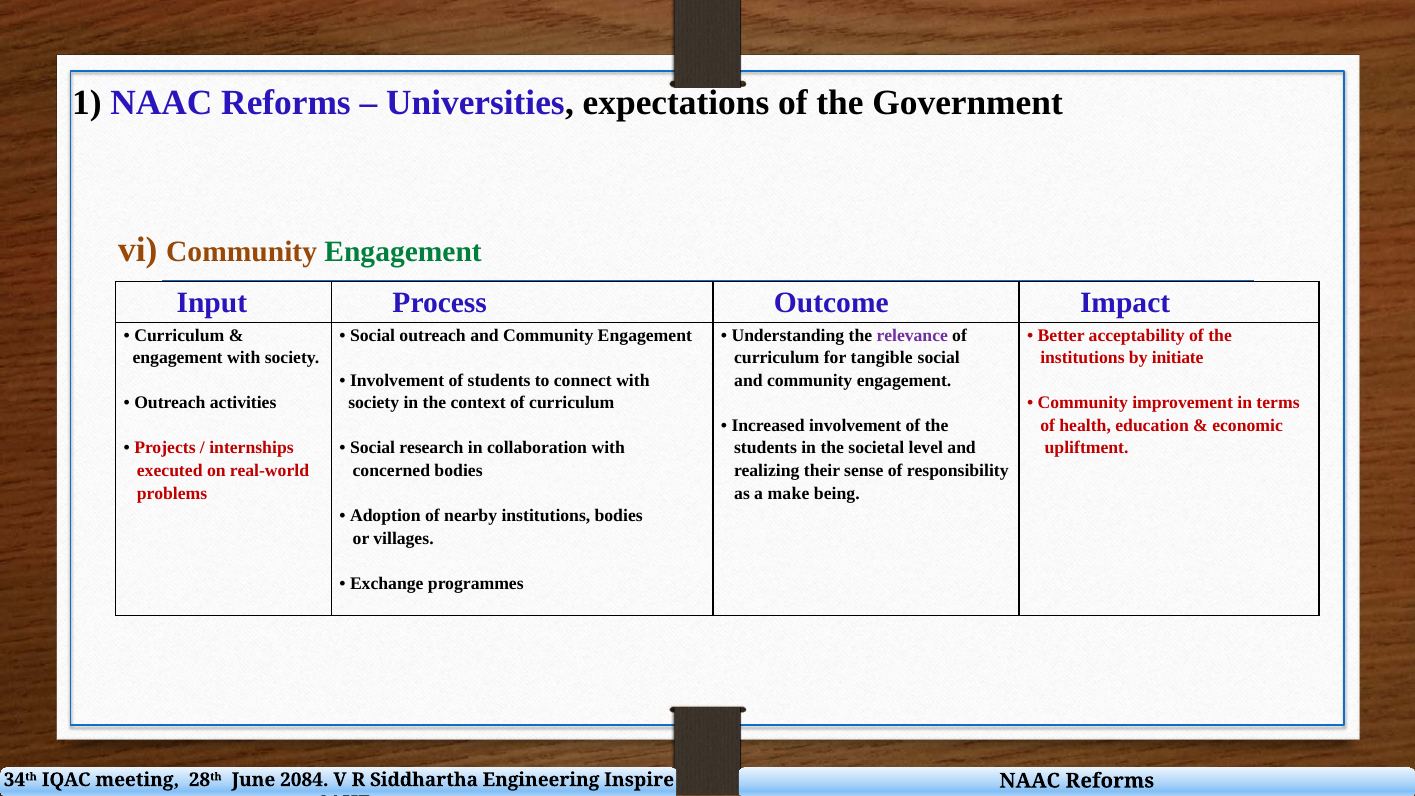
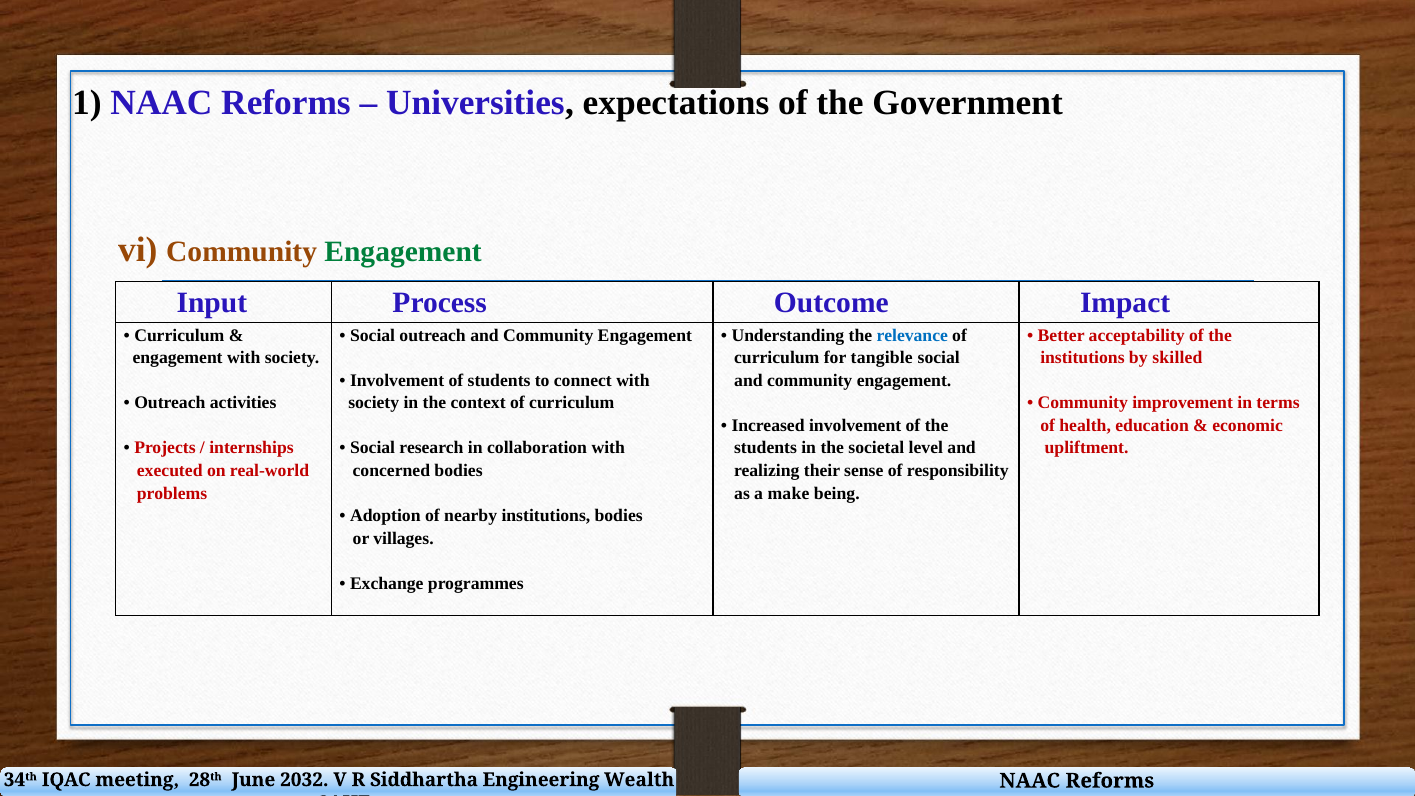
relevance colour: purple -> blue (912, 335)
initiate: initiate -> skilled (1177, 358)
2084: 2084 -> 2032 (304, 780)
Inspire: Inspire -> Wealth (639, 780)
